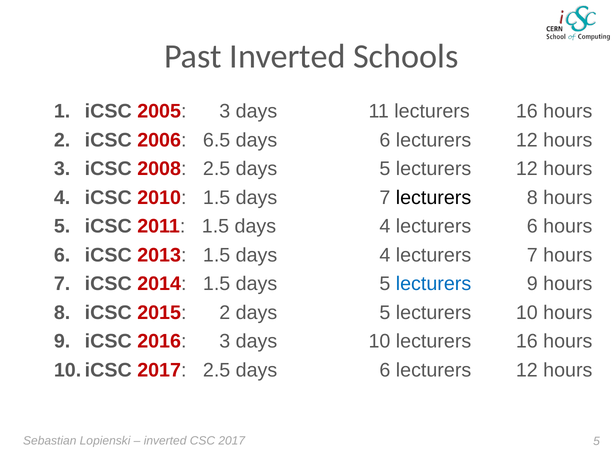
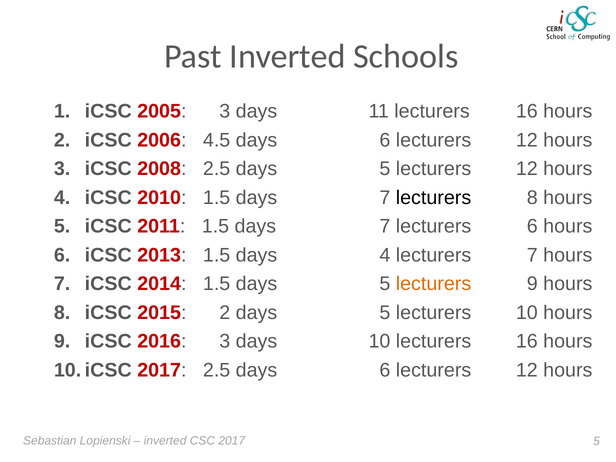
6.5: 6.5 -> 4.5 (217, 140)
2011 1.5 days 4: 4 -> 7 (385, 226)
lecturers colour: blue -> orange (434, 284)
